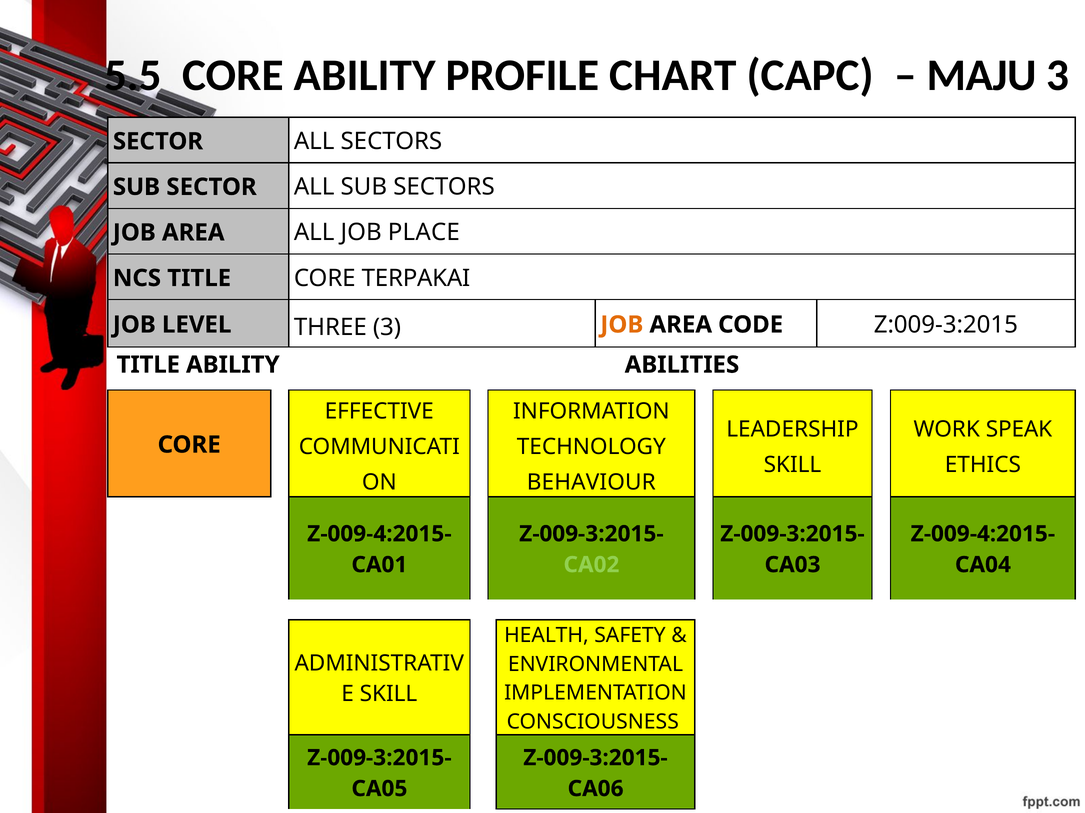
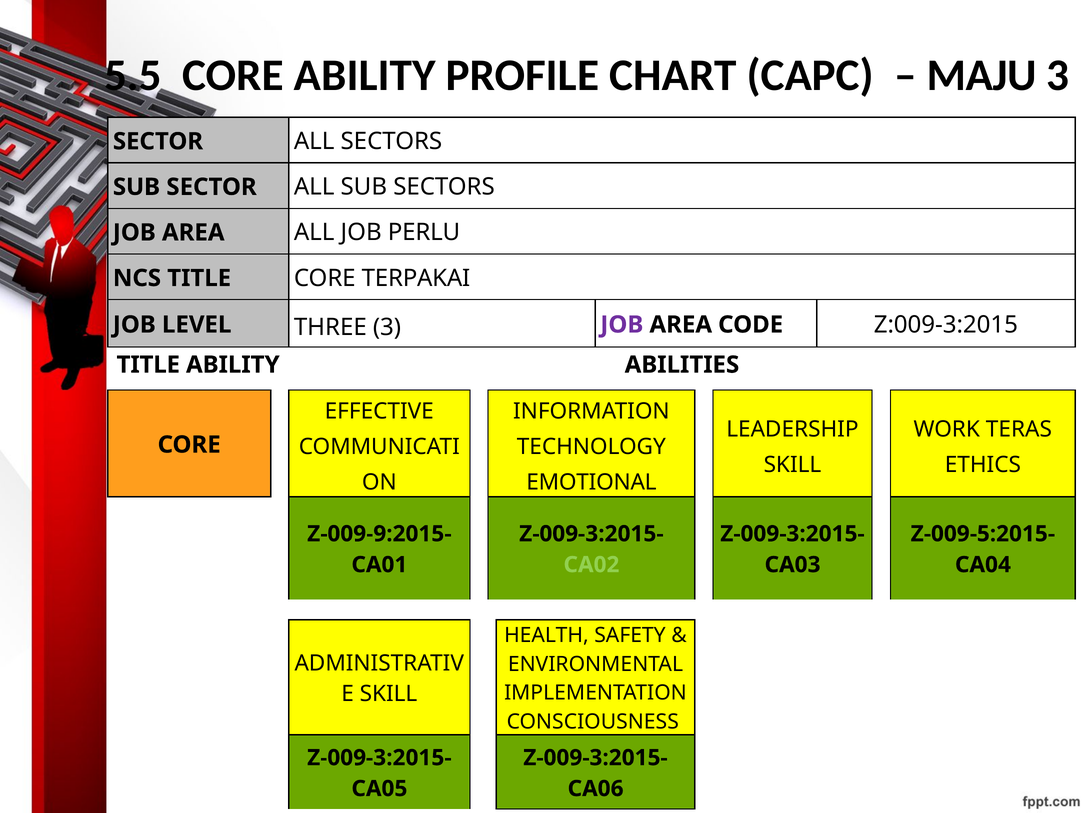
PLACE: PLACE -> PERLU (424, 233)
JOB colour: orange -> purple (622, 325)
SPEAK: SPEAK -> TERAS (1019, 430)
BEHAVIOUR: BEHAVIOUR -> EMOTIONAL (591, 483)
Z-009-4:2015-: Z-009-4:2015- -> Z-009-9:2015- (379, 534)
Z-009-4:2015-: Z-009-4:2015- -> Z-009-5:2015- (983, 534)
